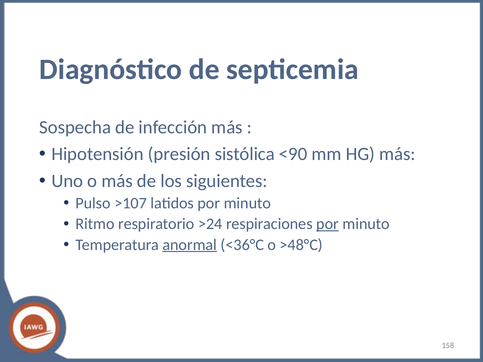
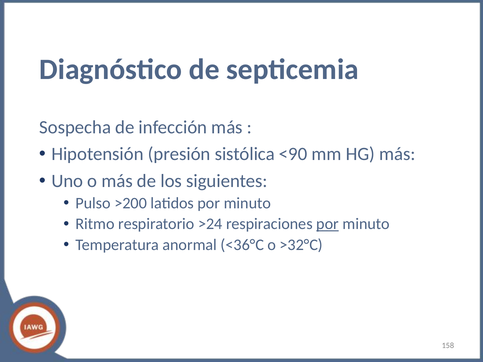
>107: >107 -> >200 (131, 203)
anormal underline: present -> none (190, 245)
>48°C: >48°C -> >32°C (301, 245)
